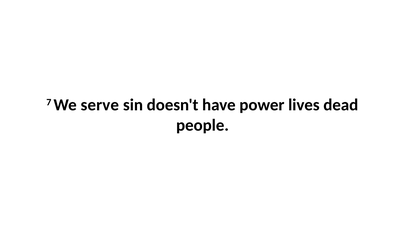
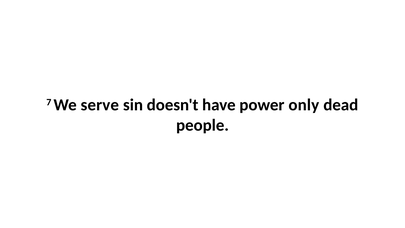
lives: lives -> only (304, 105)
